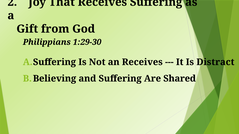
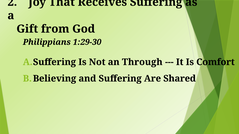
an Receives: Receives -> Through (142, 62)
Distract: Distract -> Comfort (215, 62)
